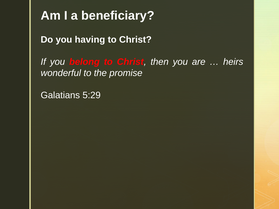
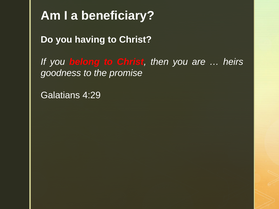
wonderful: wonderful -> goodness (61, 73)
5:29: 5:29 -> 4:29 (92, 95)
